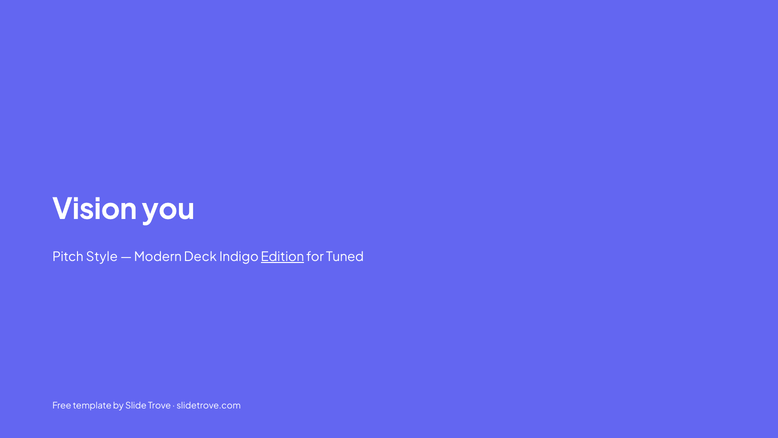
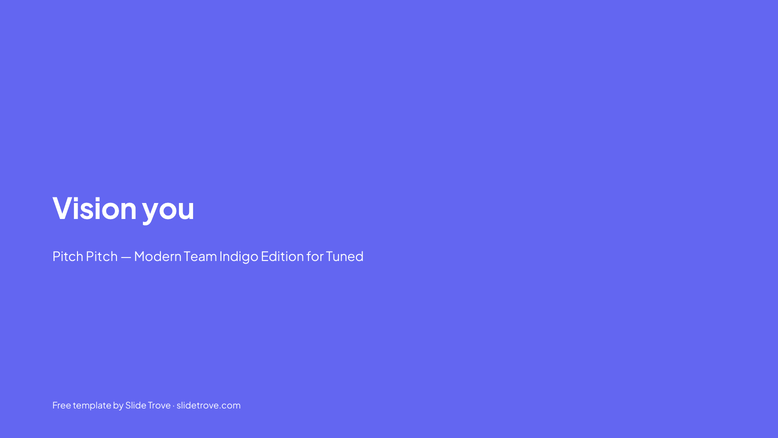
Pitch Style: Style -> Pitch (102, 257)
Deck: Deck -> Team (201, 257)
Edition underline: present -> none (282, 257)
